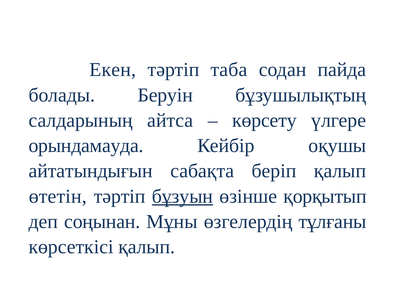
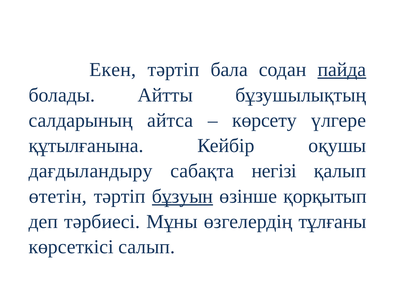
таба: таба -> бала (229, 70)
пайда underline: none -> present (342, 70)
Беруін: Беруін -> Айтты (165, 95)
орындамауда: орындамауда -> құтылғанына (86, 146)
айтатындығын: айтатындығын -> дағдыландыру (91, 171)
беріп: беріп -> негізі (274, 171)
соңынан: соңынан -> тәрбиесі (102, 222)
көрсеткісі қалып: қалып -> салып (147, 247)
